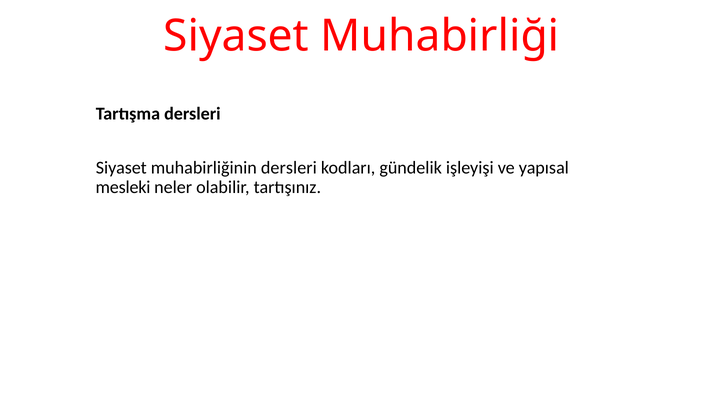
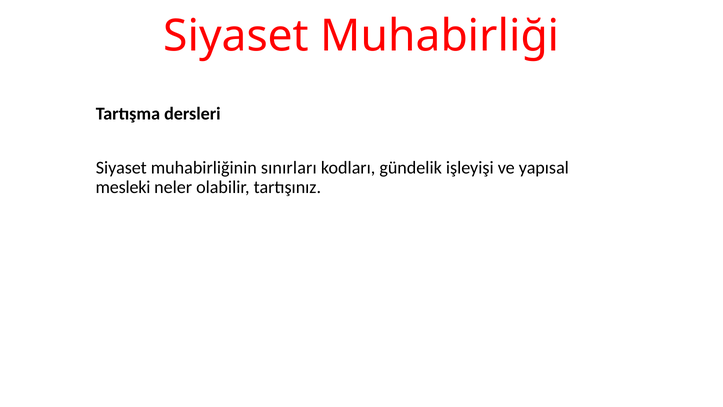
muhabirliğinin dersleri: dersleri -> sınırları (289, 168)
